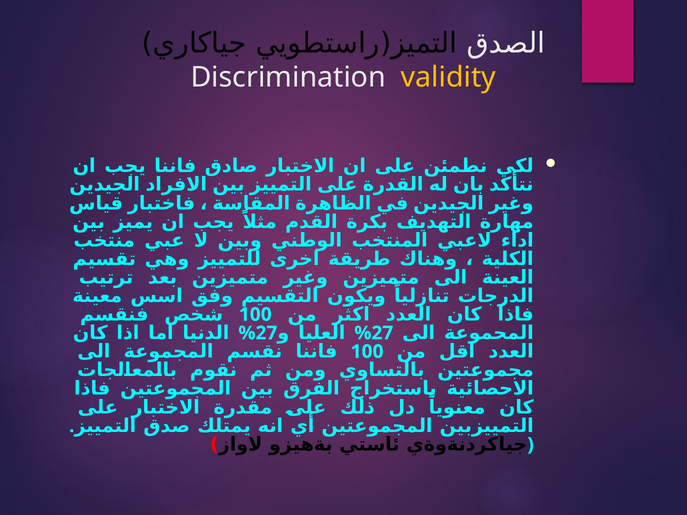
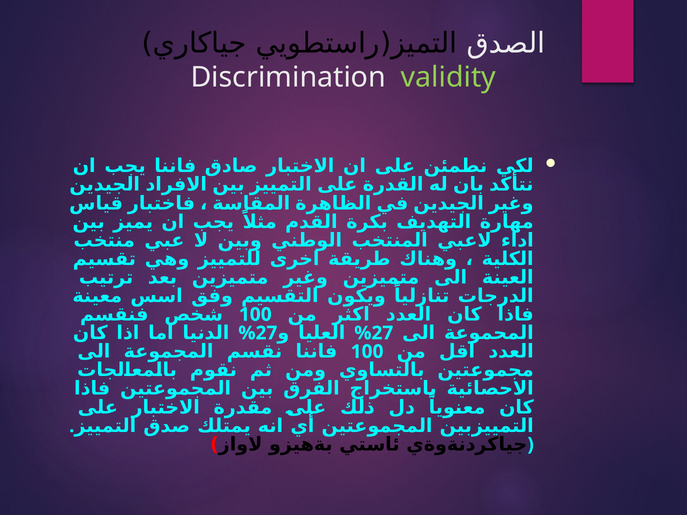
validity colour: yellow -> light green (448, 78)
